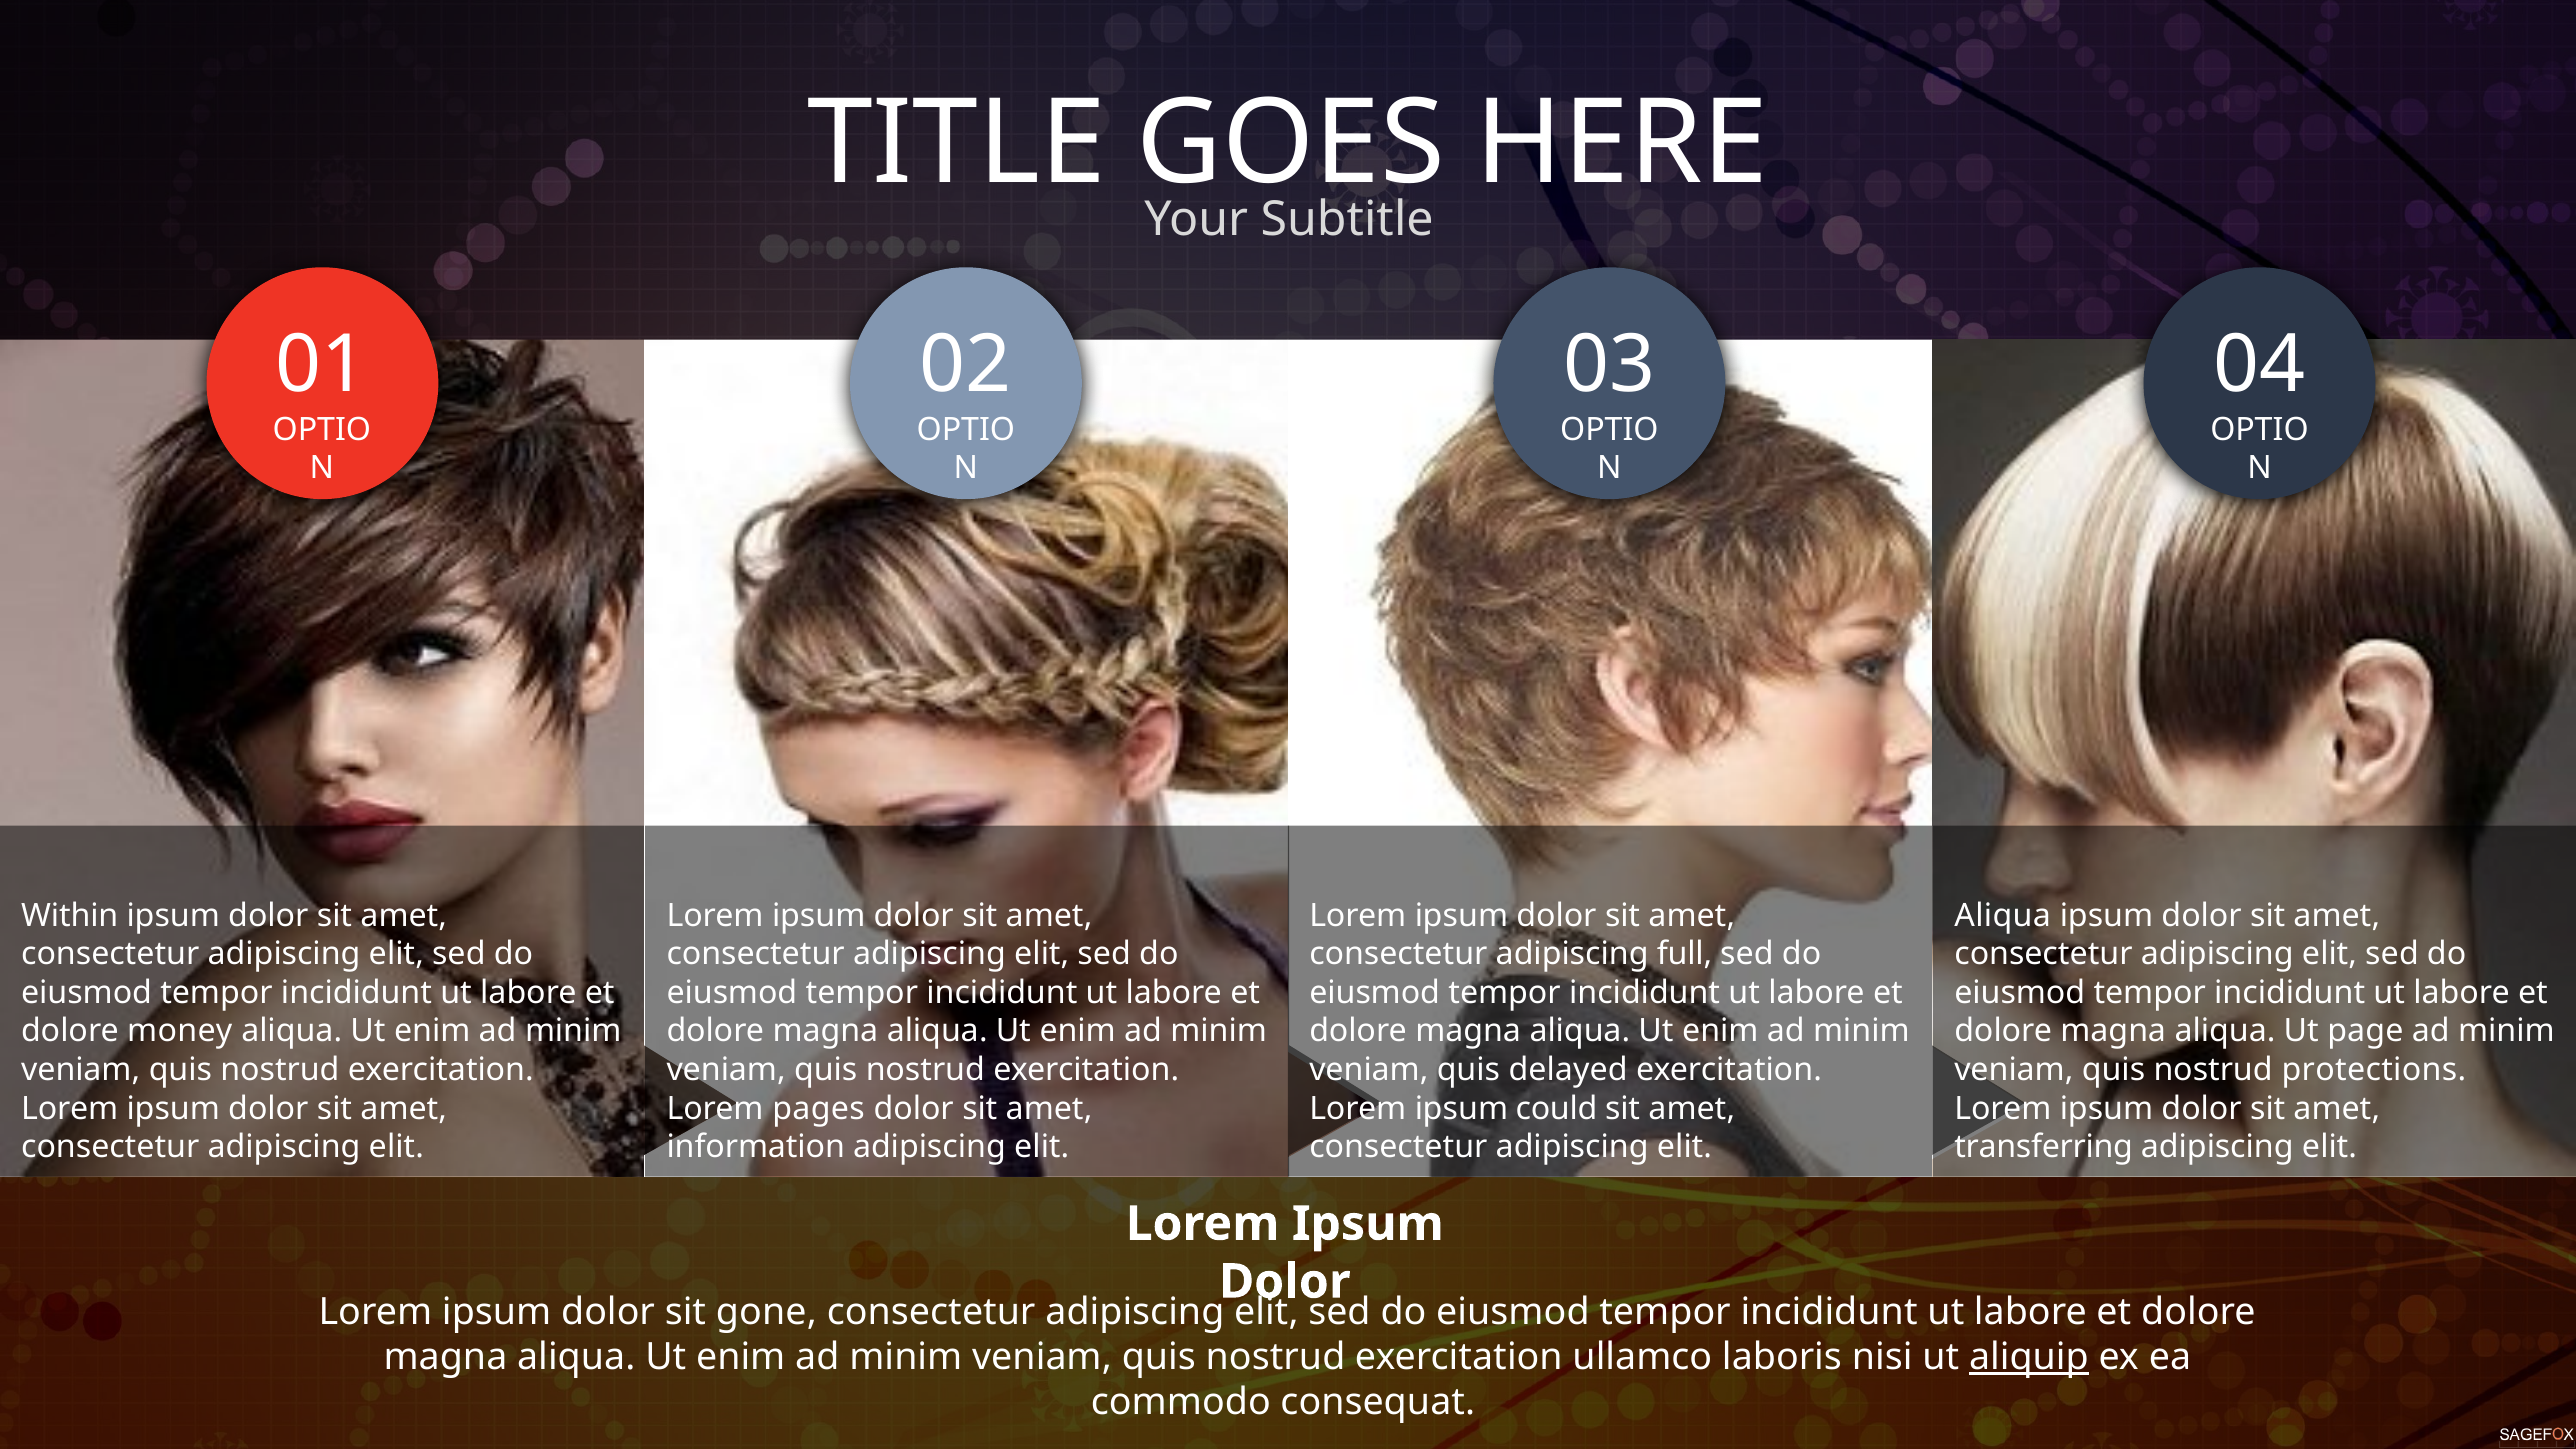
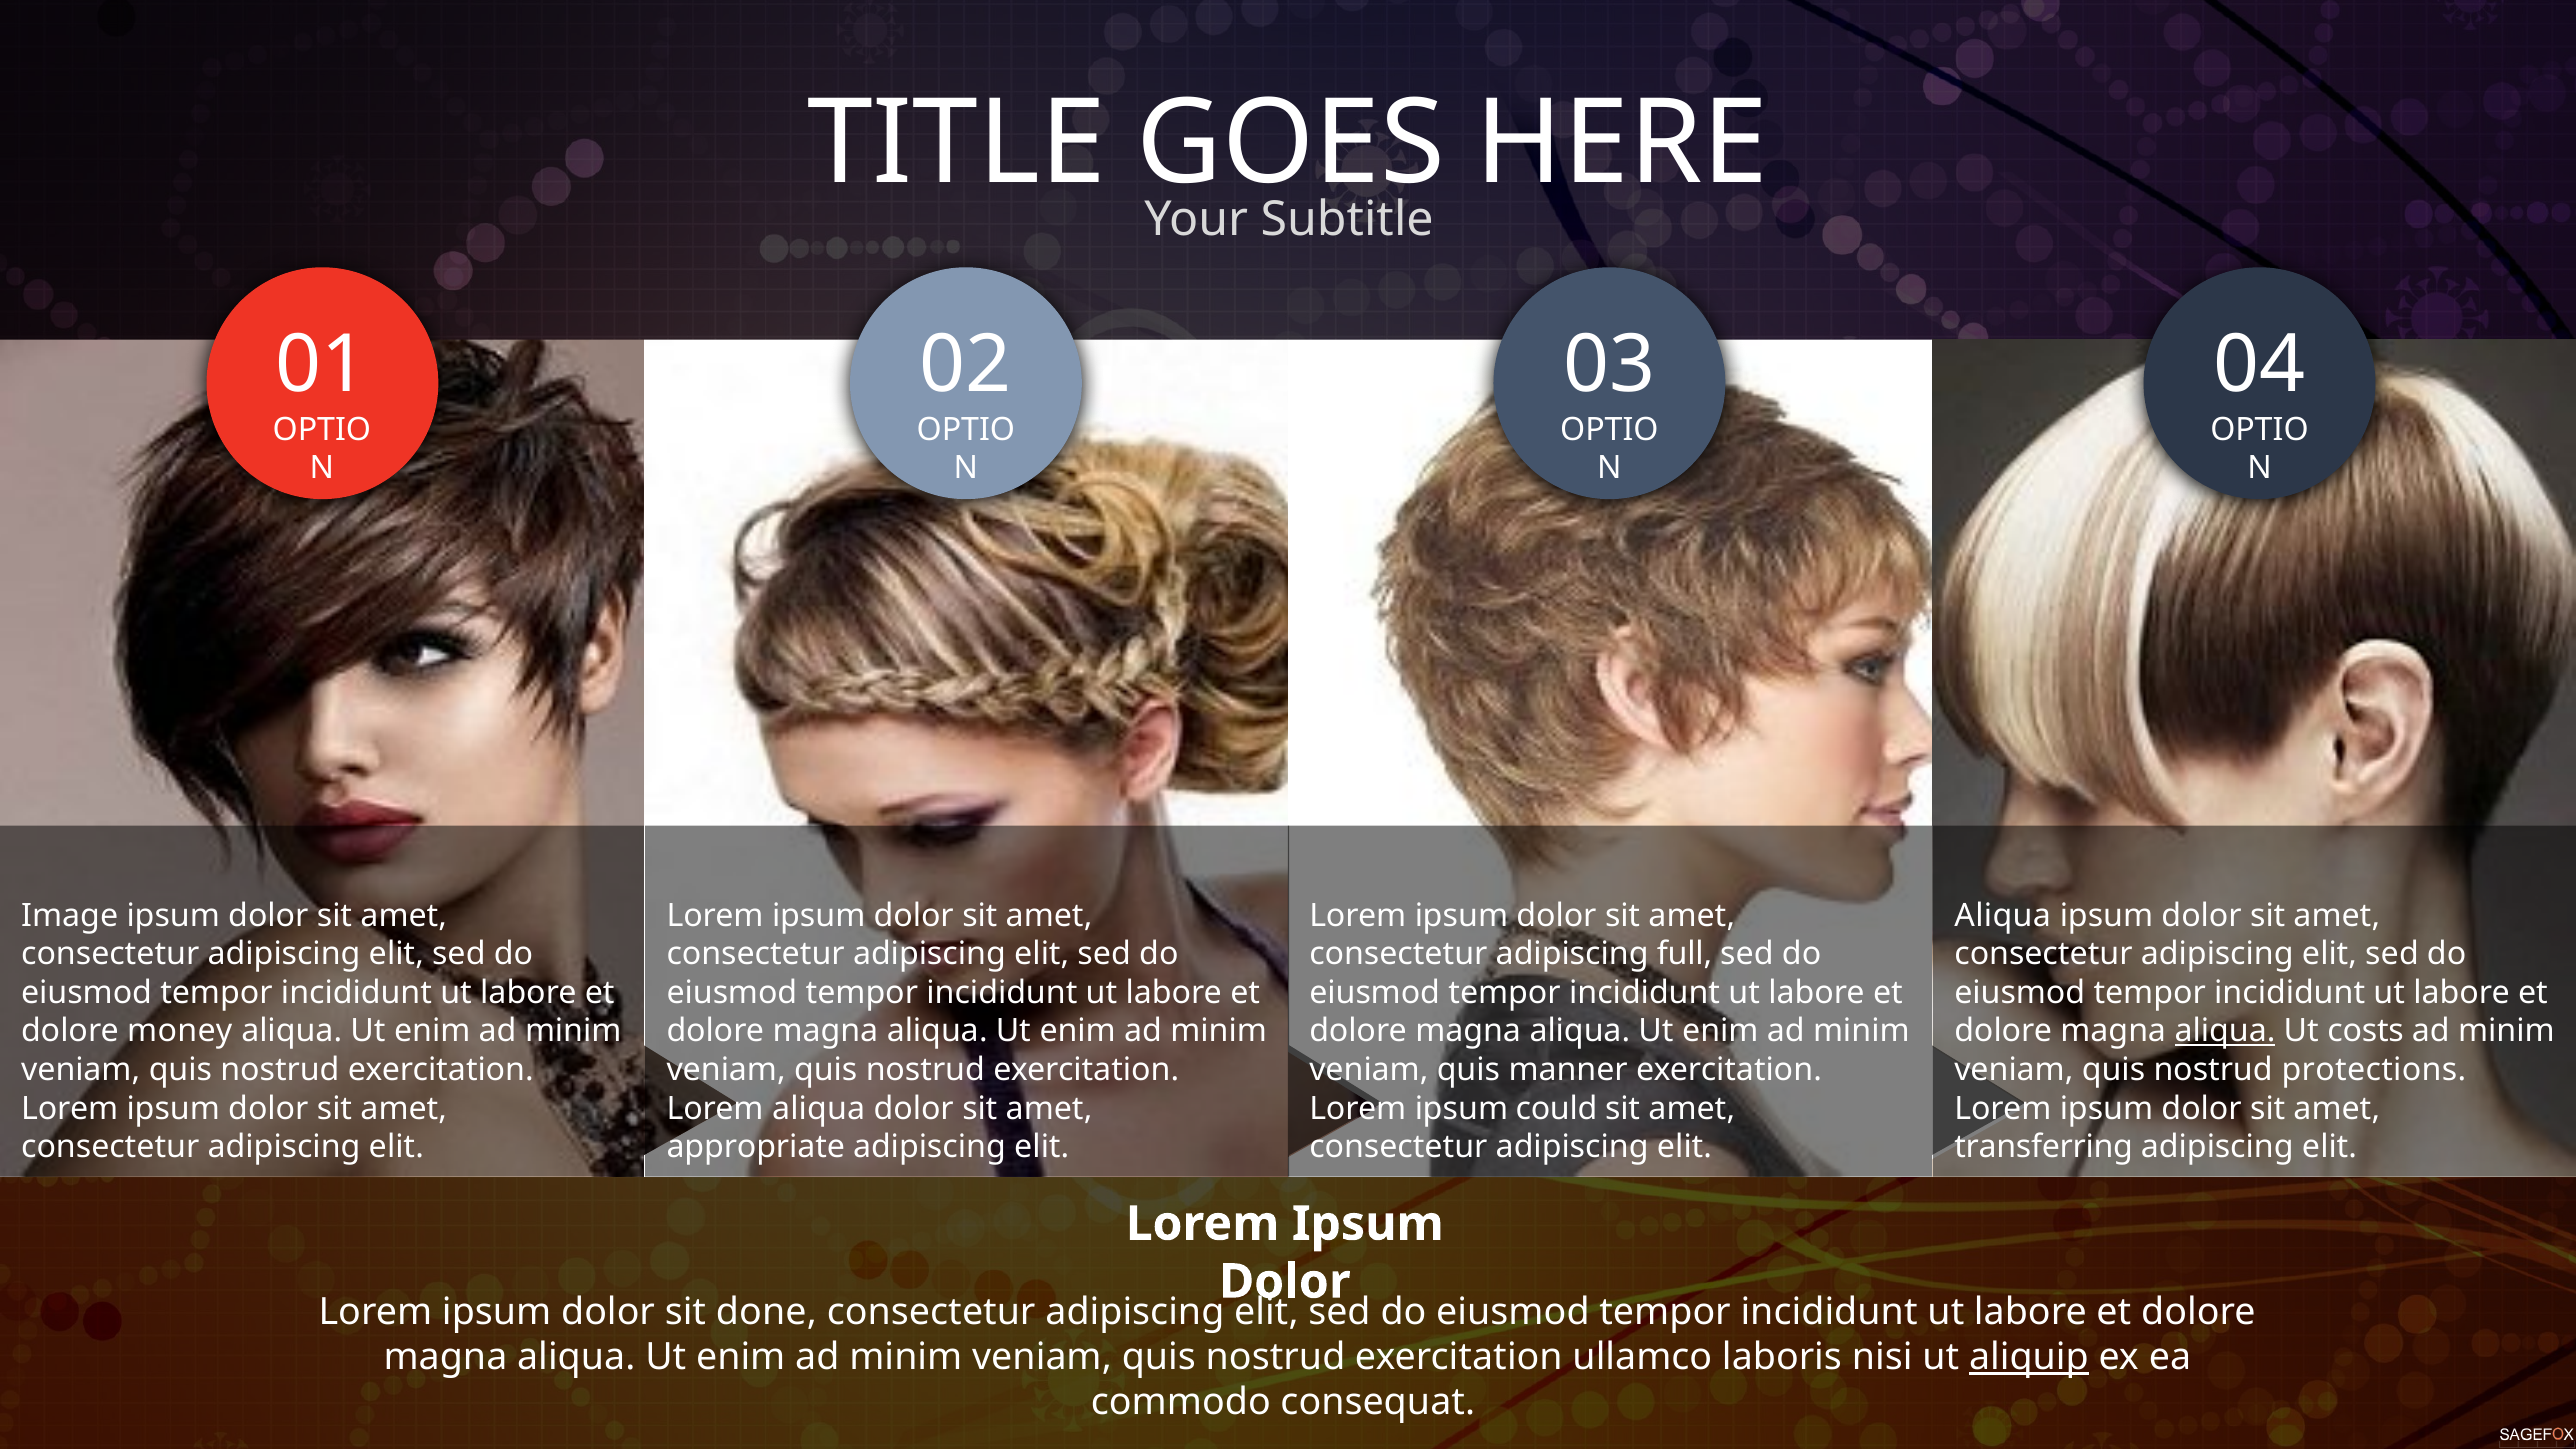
Within: Within -> Image (70, 915)
aliqua underline: none -> present (2225, 1031)
page: page -> costs (2366, 1031)
delayed: delayed -> manner (1568, 1070)
Lorem pages: pages -> aliqua (819, 1109)
information: information -> appropriate (756, 1147)
gone: gone -> done (766, 1312)
